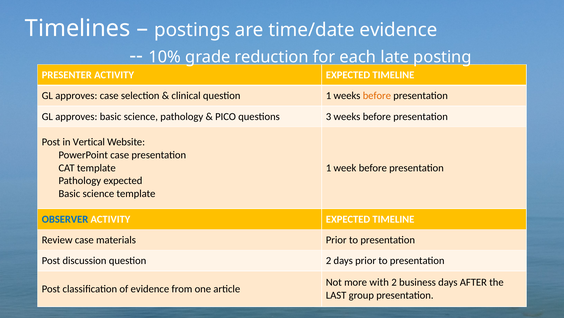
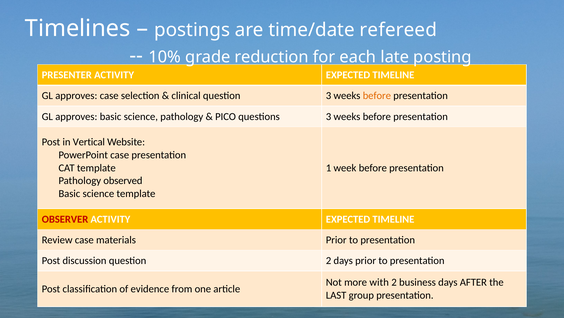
time/date evidence: evidence -> refereed (398, 30)
question 1: 1 -> 3 (329, 96)
Pathology expected: expected -> observed (123, 180)
OBSERVER colour: blue -> red (65, 219)
